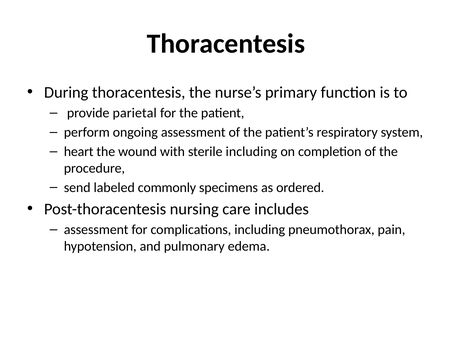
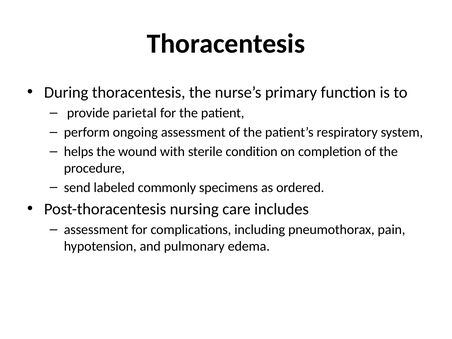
heart: heart -> helps (79, 152)
sterile including: including -> condition (252, 152)
